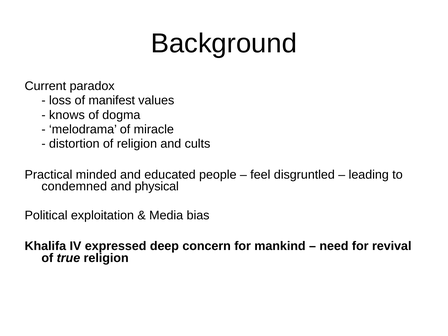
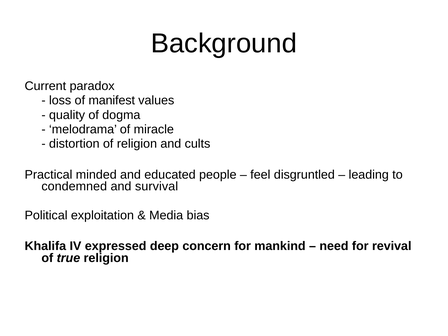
knows: knows -> quality (67, 115)
physical: physical -> survival (157, 187)
